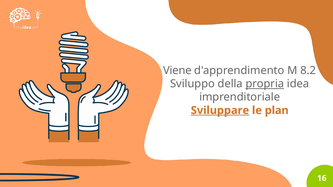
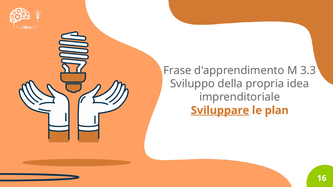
Viene: Viene -> Frase (177, 71)
8.2: 8.2 -> 3.3 (308, 71)
propria underline: present -> none (265, 84)
